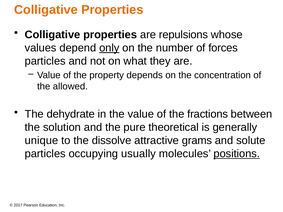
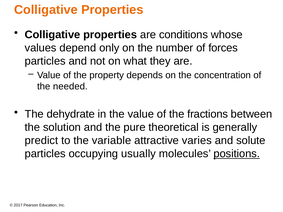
repulsions: repulsions -> conditions (183, 35)
only underline: present -> none (109, 48)
allowed: allowed -> needed (70, 87)
unique: unique -> predict (41, 141)
dissolve: dissolve -> variable (111, 141)
grams: grams -> varies (197, 141)
